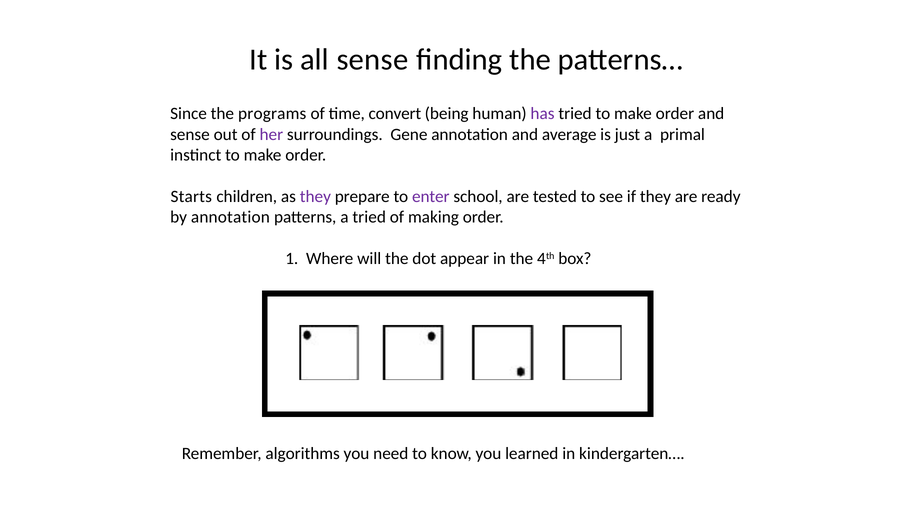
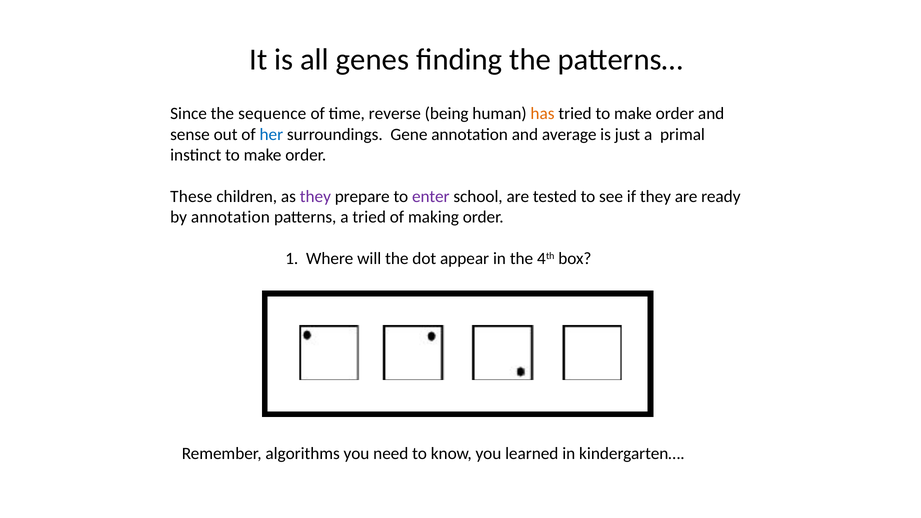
all sense: sense -> genes (373, 60)
programs: programs -> sequence (272, 114)
convert: convert -> reverse (395, 114)
has colour: purple -> orange (543, 114)
her colour: purple -> blue (271, 134)
Starts: Starts -> These (191, 197)
